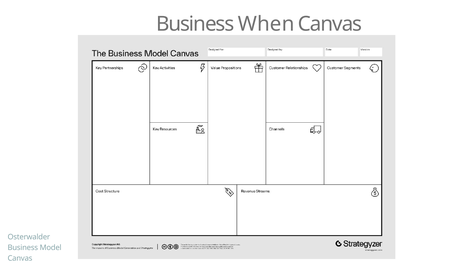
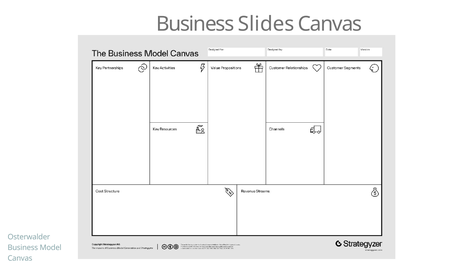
When: When -> Slides (266, 24)
